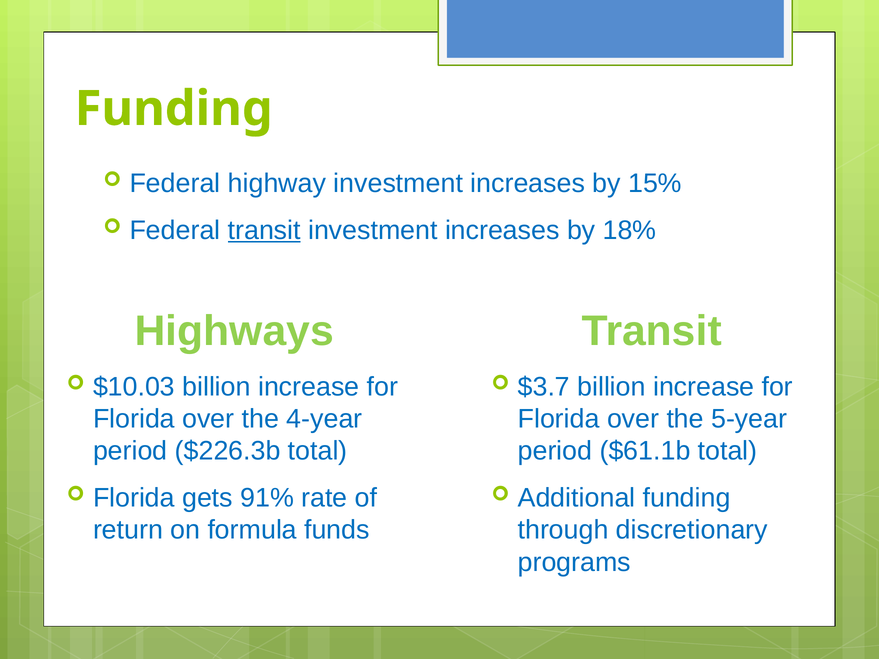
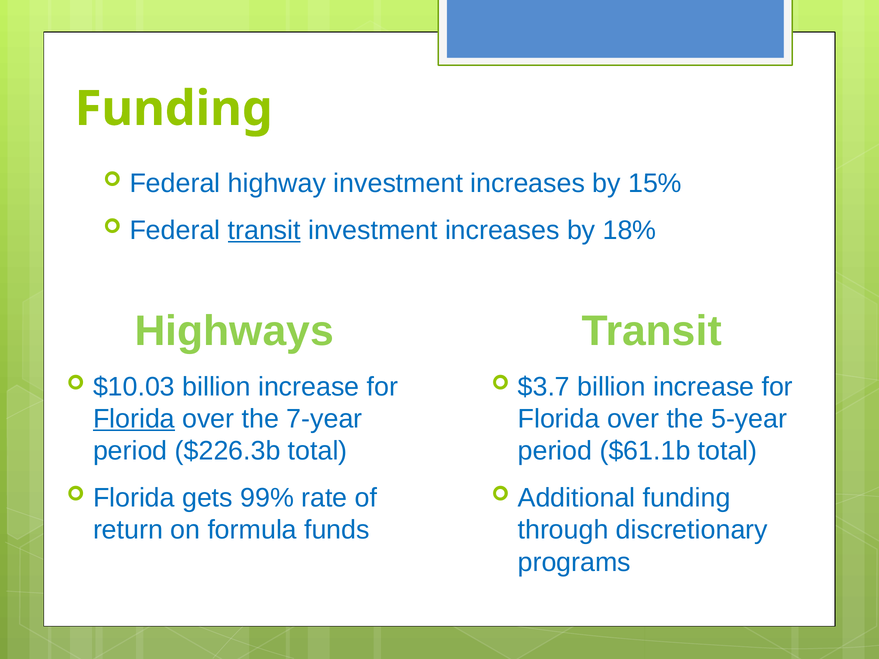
Florida underline: none -> present (134, 419)
4-year: 4-year -> 7-year (324, 419)
91%: 91% -> 99% (267, 498)
